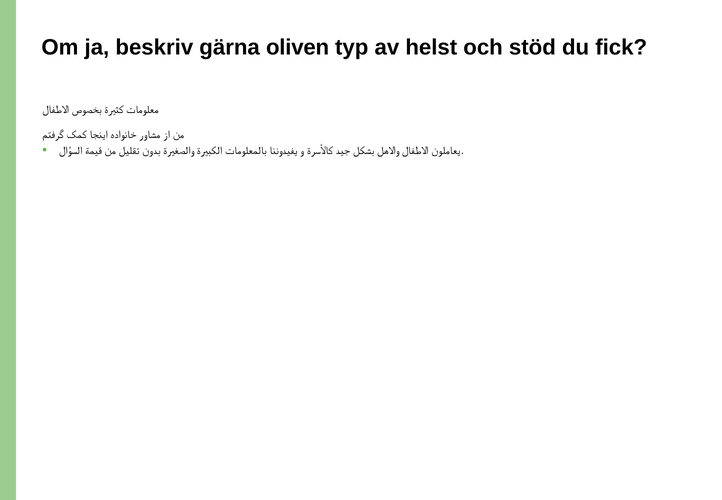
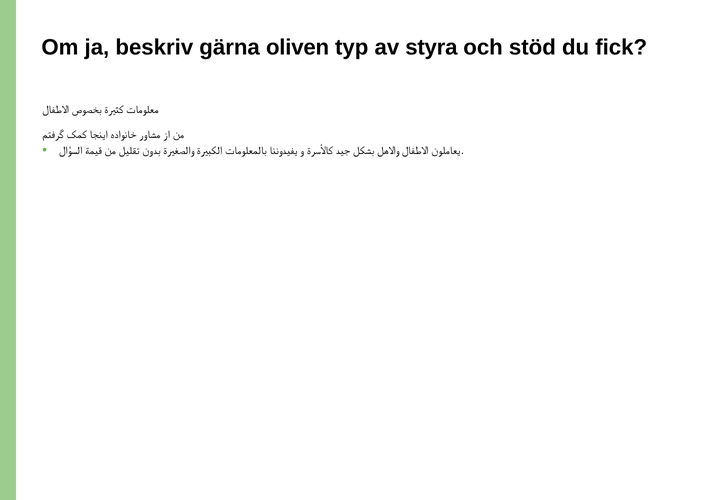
helst: helst -> styra (431, 47)
